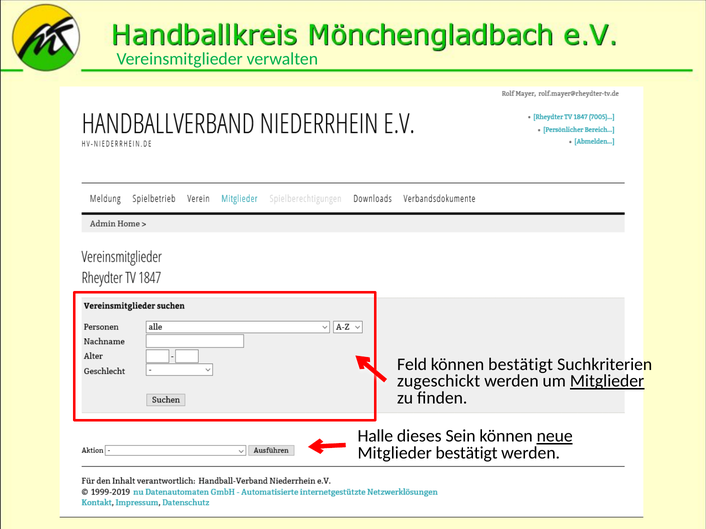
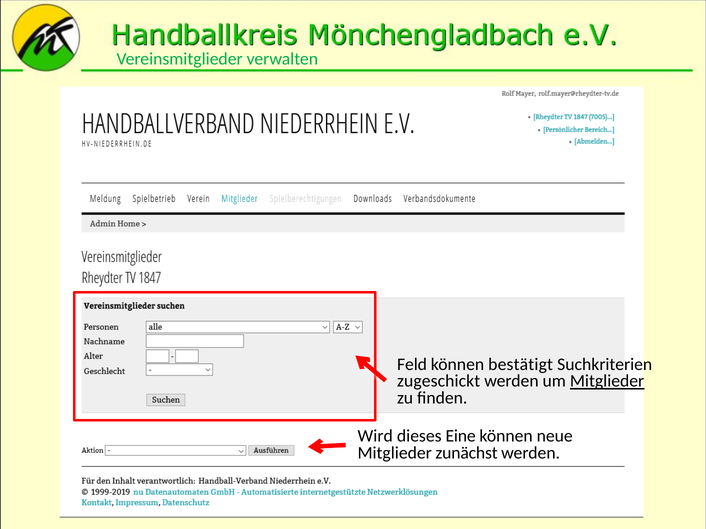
Halle: Halle -> Wird (375, 437)
Sein: Sein -> Eine (461, 437)
neue underline: present -> none (555, 437)
Mitglieder bestätigt: bestätigt -> zunächst (467, 454)
